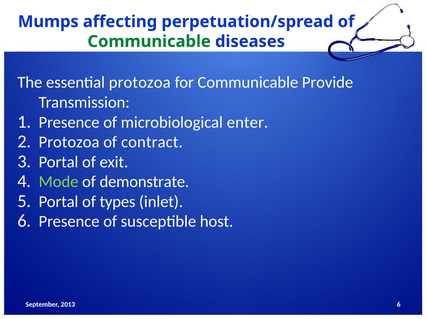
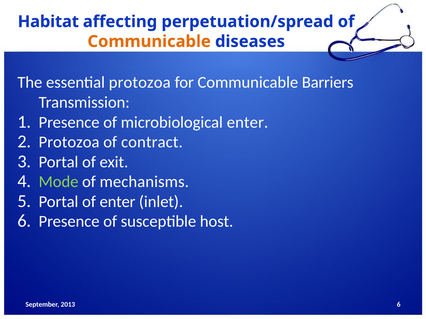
Mumps: Mumps -> Habitat (48, 22)
Communicable colour: green -> orange (149, 42)
Provide: Provide -> Barriers (328, 83)
demonstrate: demonstrate -> mechanisms (144, 182)
of types: types -> enter (118, 202)
